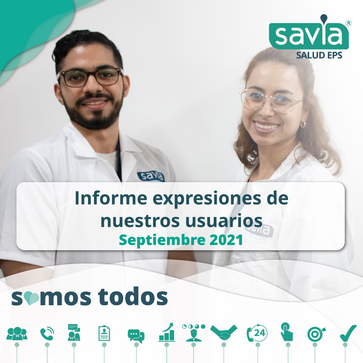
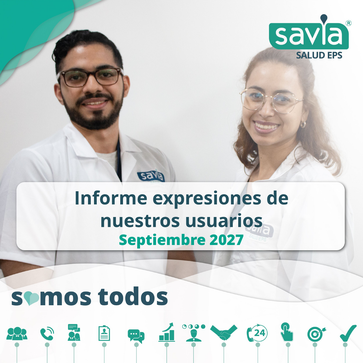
2021: 2021 -> 2027 (227, 240)
